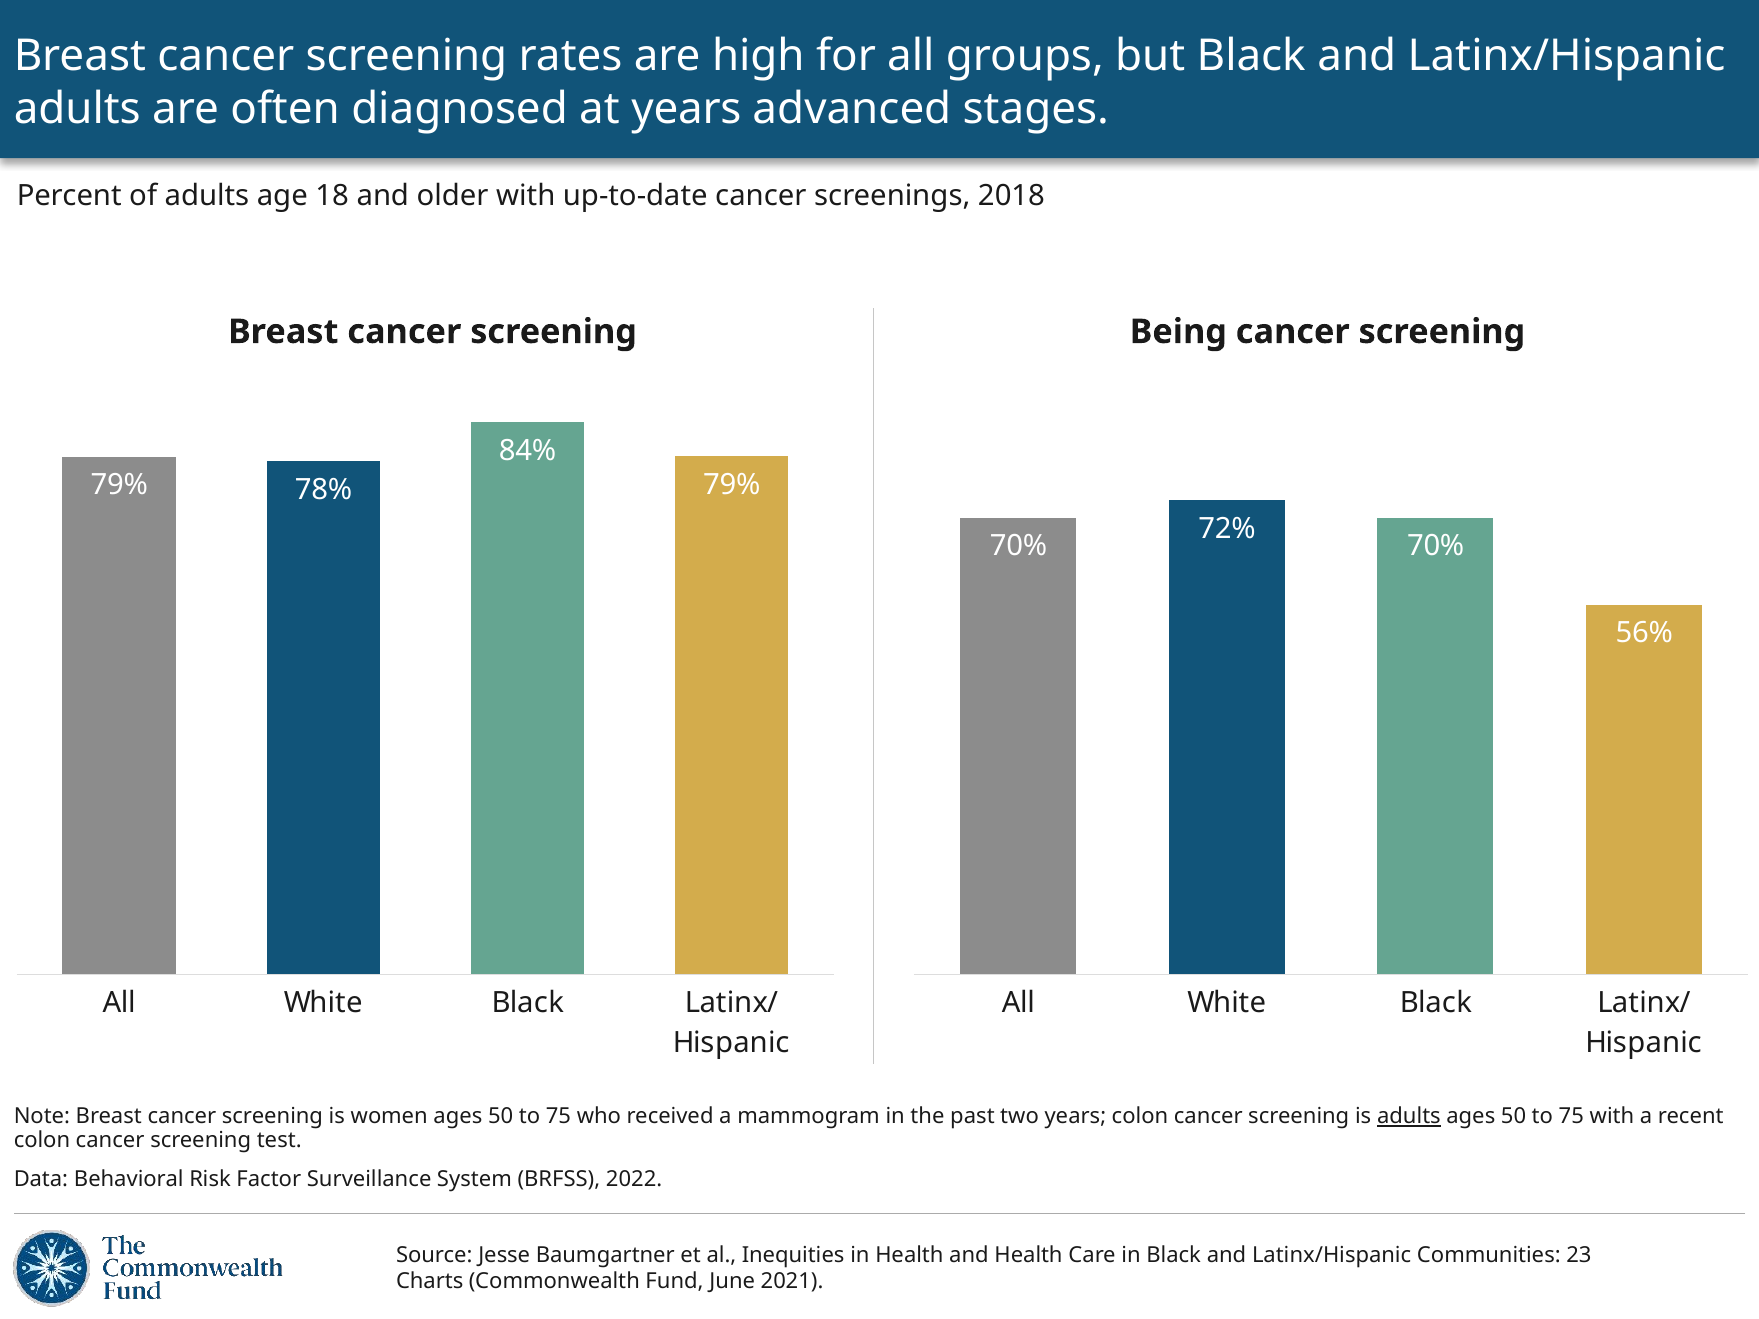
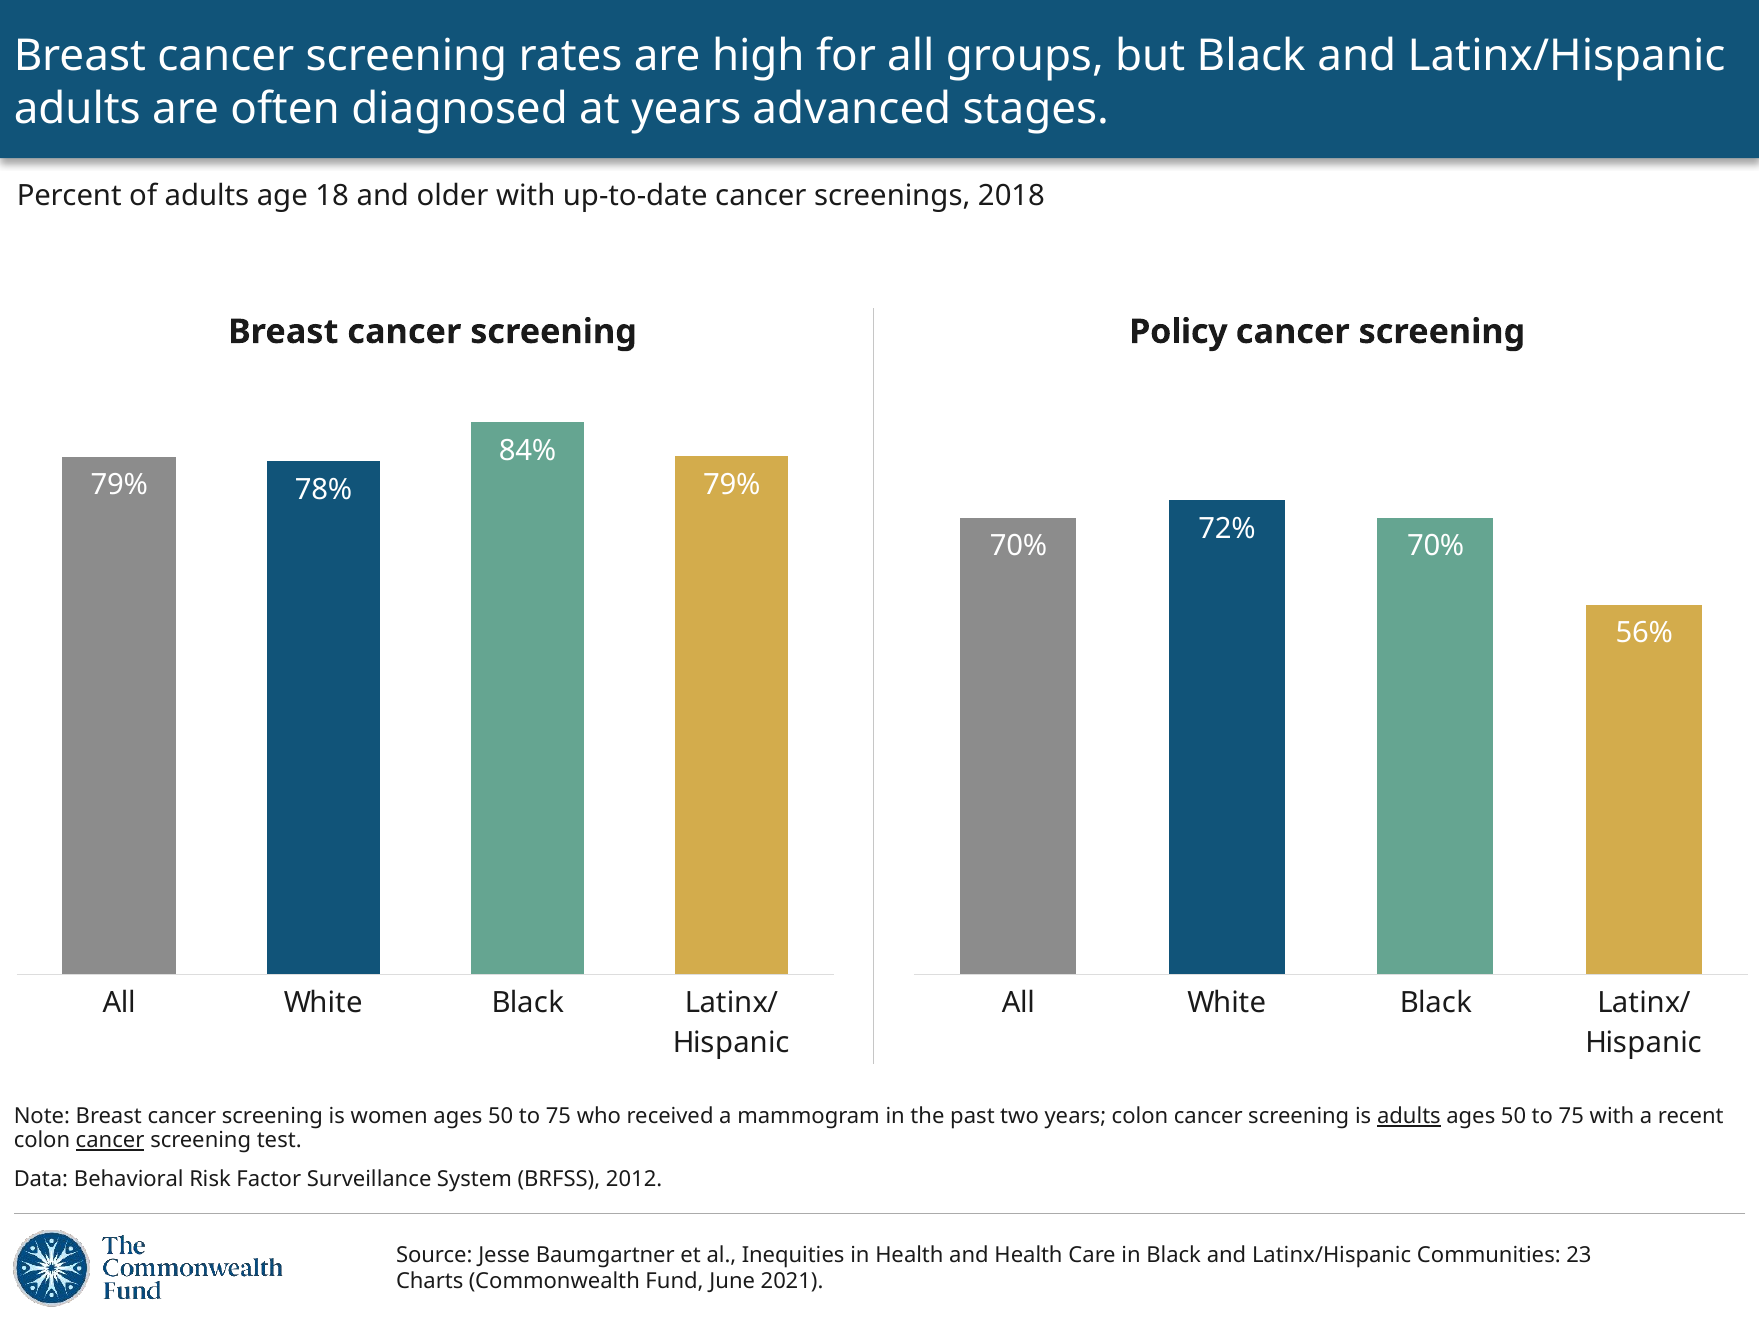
Being: Being -> Policy (1178, 332)
cancer underline: none -> present (110, 1141)
2022: 2022 -> 2012 (634, 1179)
